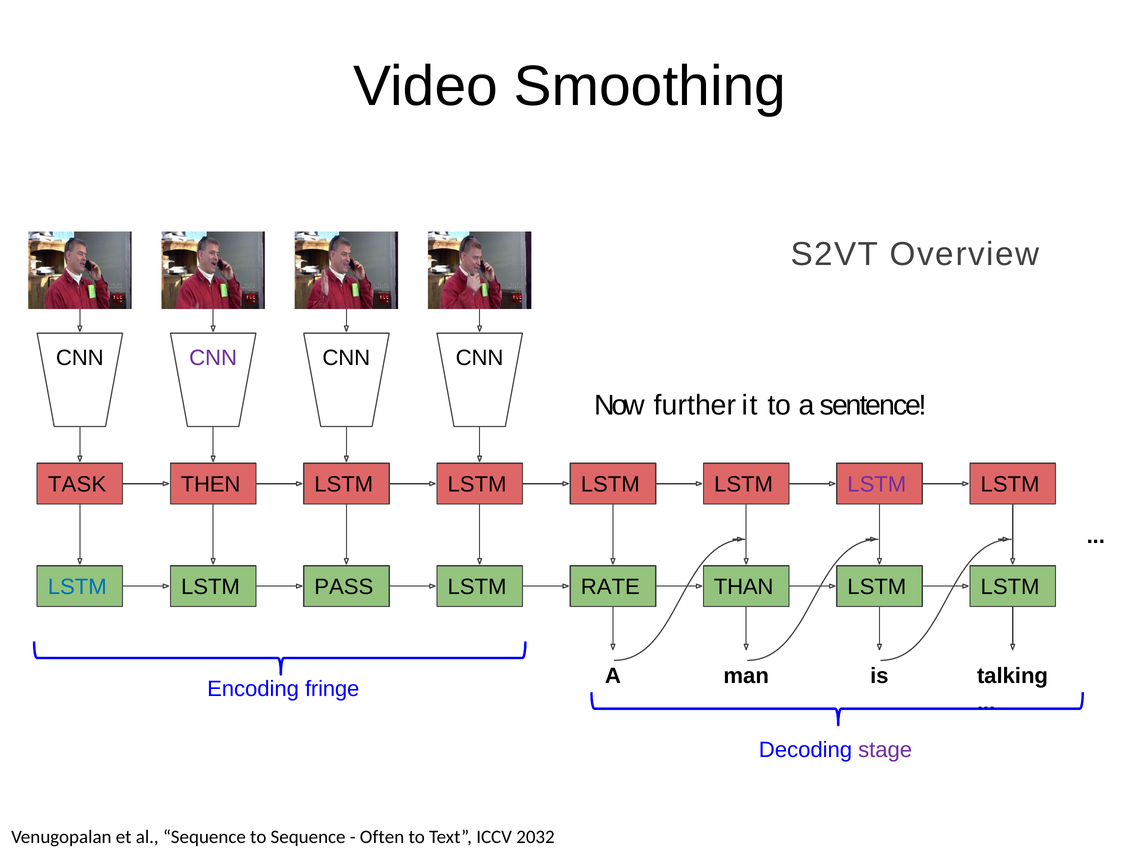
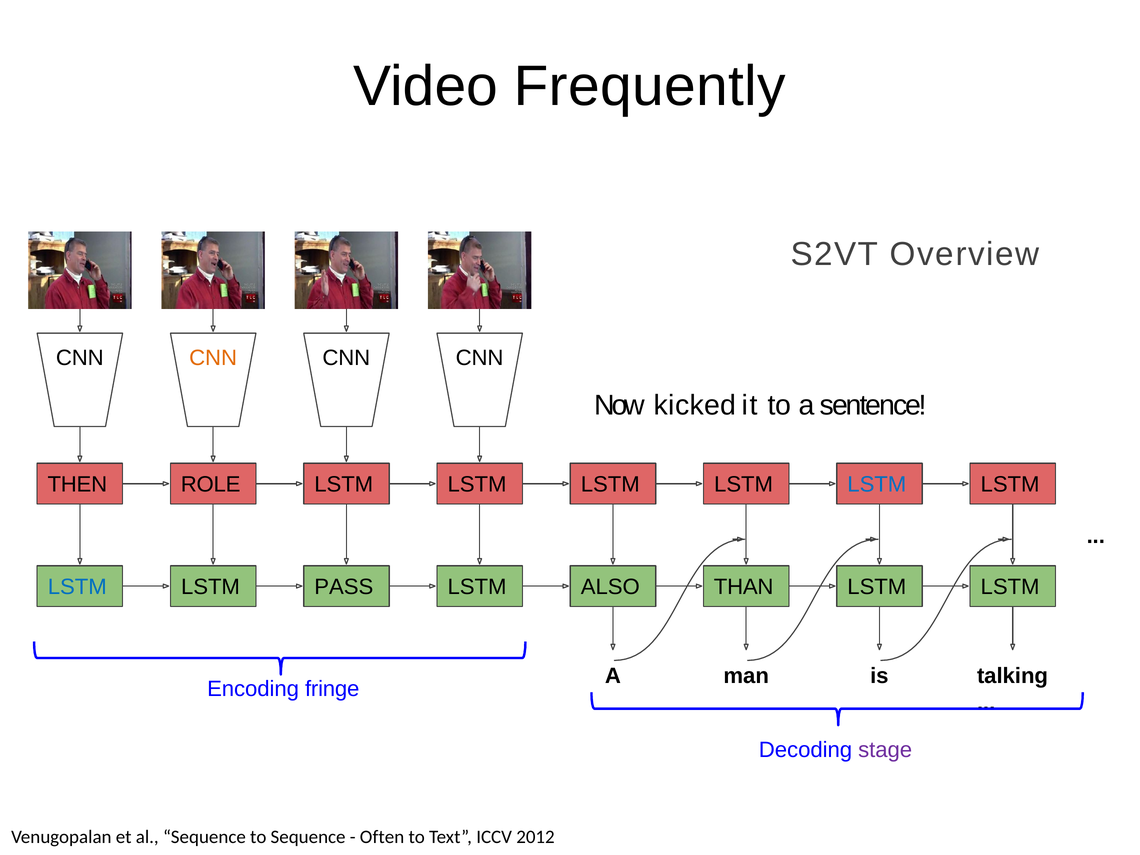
Smoothing: Smoothing -> Frequently (650, 86)
CNN colour: purple -> orange (213, 358)
further: further -> kicked (695, 405)
TASK: TASK -> THEN (77, 485)
THEN: THEN -> ROLE (211, 485)
LSTM colour: purple -> blue (877, 485)
RATE: RATE -> ALSO (610, 587)
2032: 2032 -> 2012 (535, 837)
